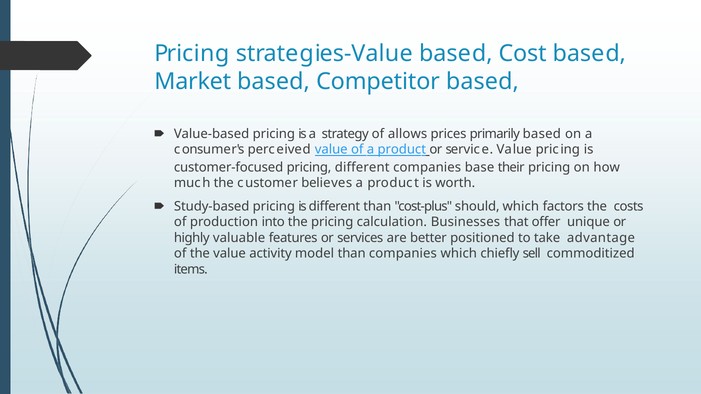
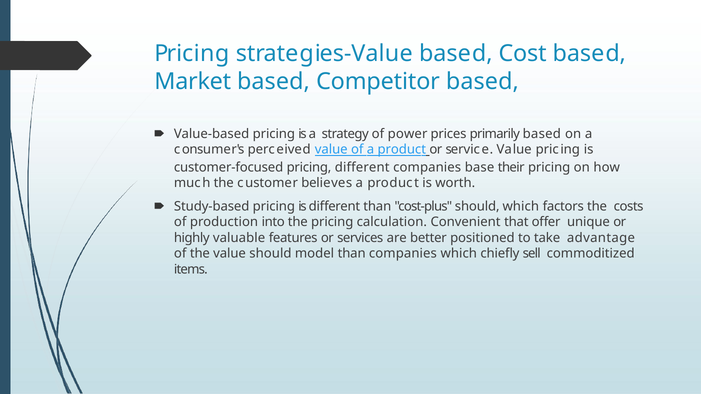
allows: allows -> power (408, 134)
Businesses: Businesses -> Convenient (466, 222)
value activity: activity -> should (270, 254)
